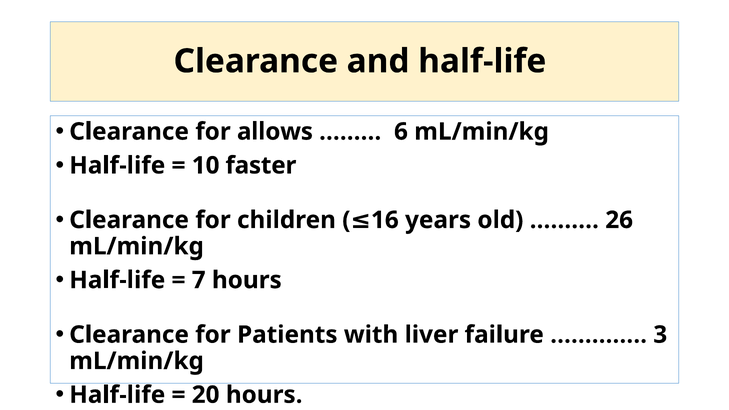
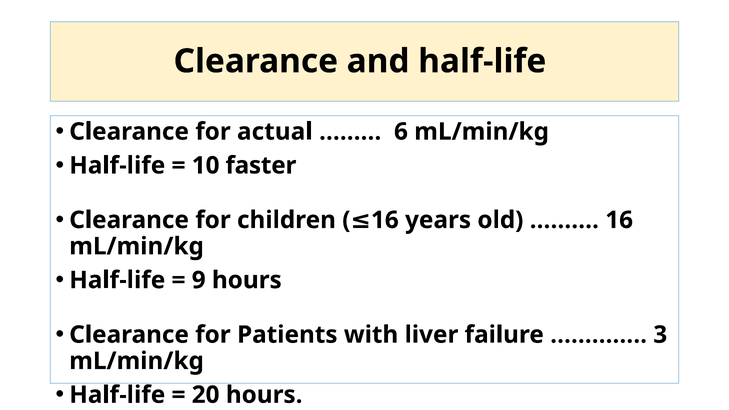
allows: allows -> actual (275, 132)
26: 26 -> 16 (619, 220)
7: 7 -> 9 (199, 280)
